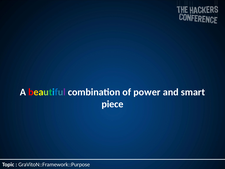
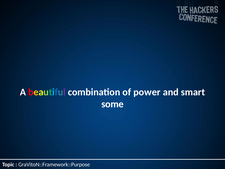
piece: piece -> some (113, 104)
